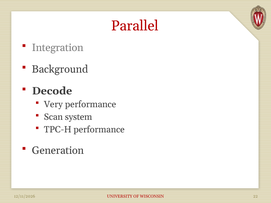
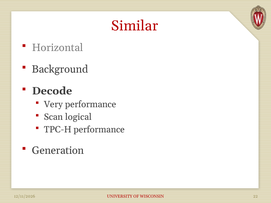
Parallel: Parallel -> Similar (135, 26)
Integration: Integration -> Horizontal (58, 48)
system: system -> logical (78, 117)
